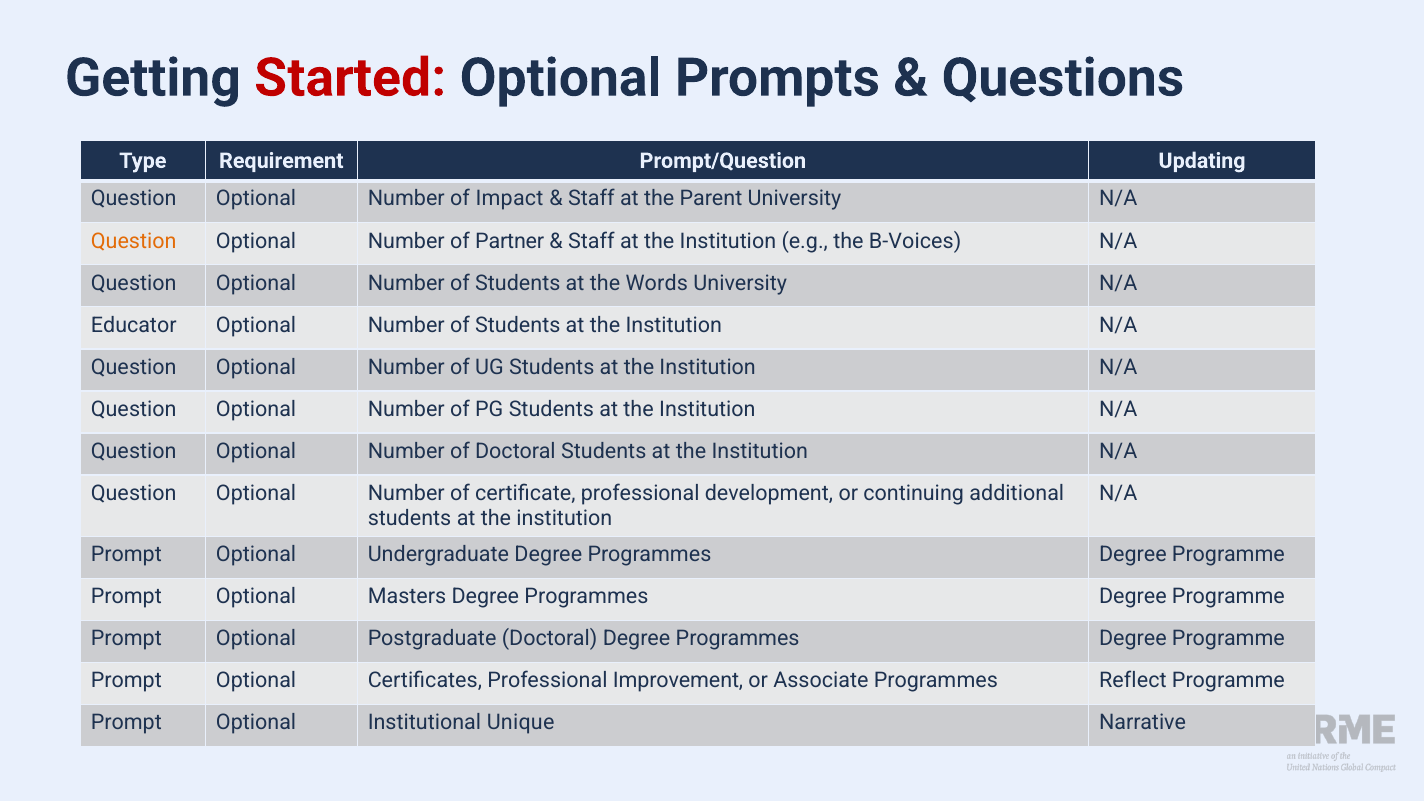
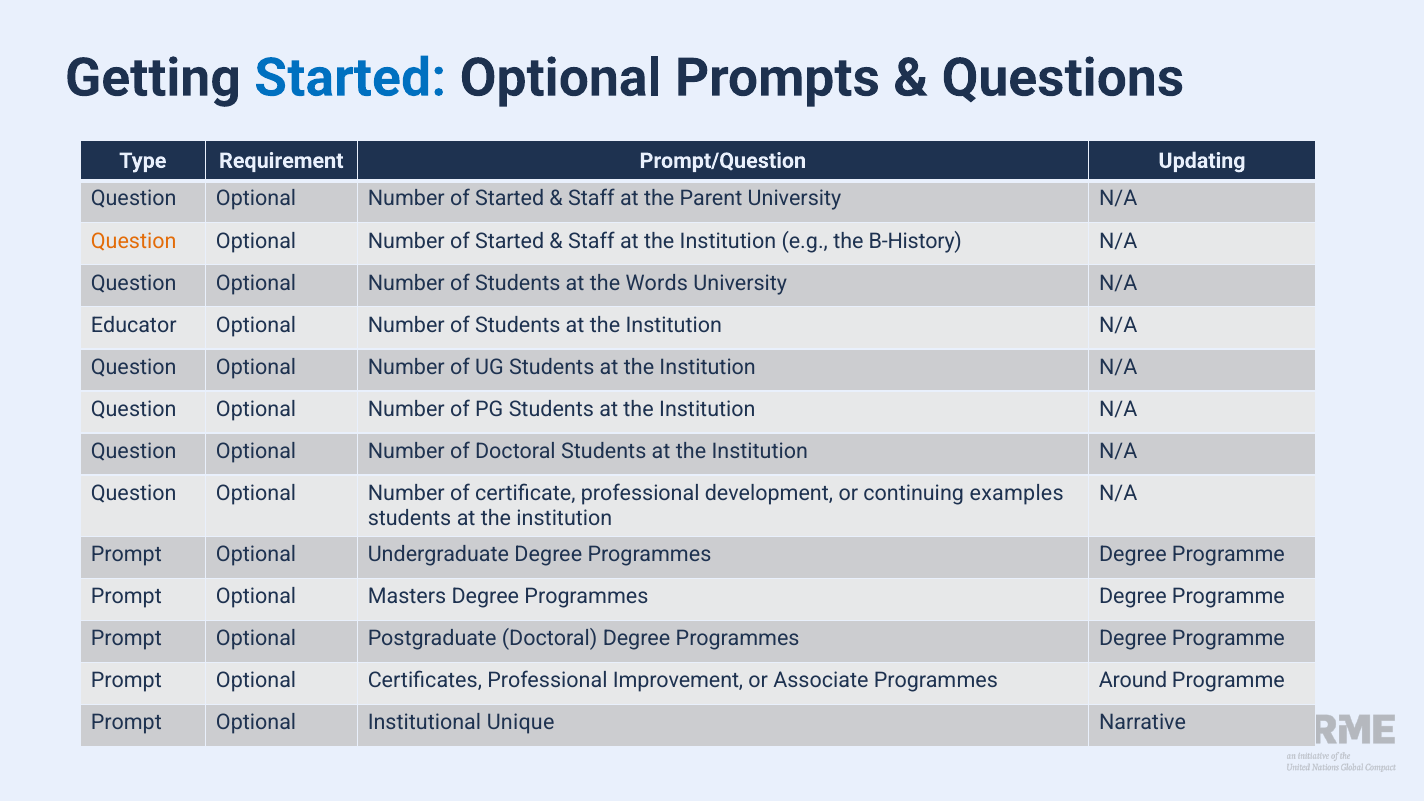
Started colour: red -> blue (350, 78)
Impact: Impact -> Started (510, 199)
Partner: Partner -> Started (510, 241)
B-Voices: B-Voices -> B-History (915, 241)
additional: additional -> examples (1017, 493)
Reflect: Reflect -> Around (1133, 681)
